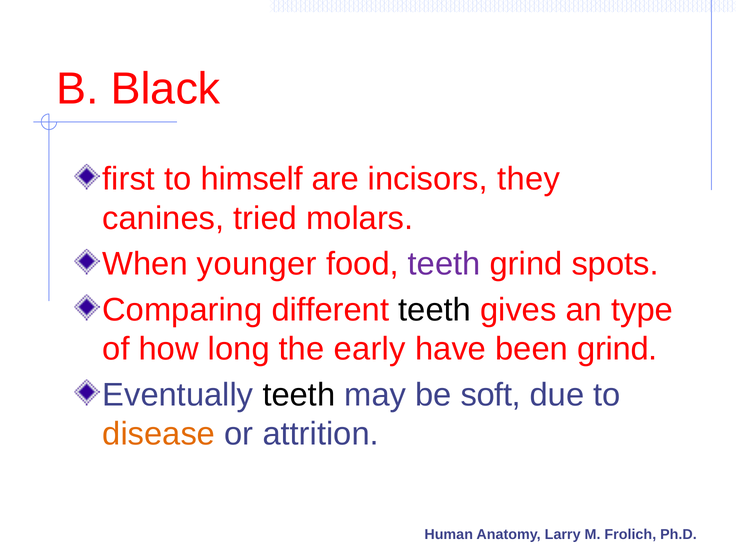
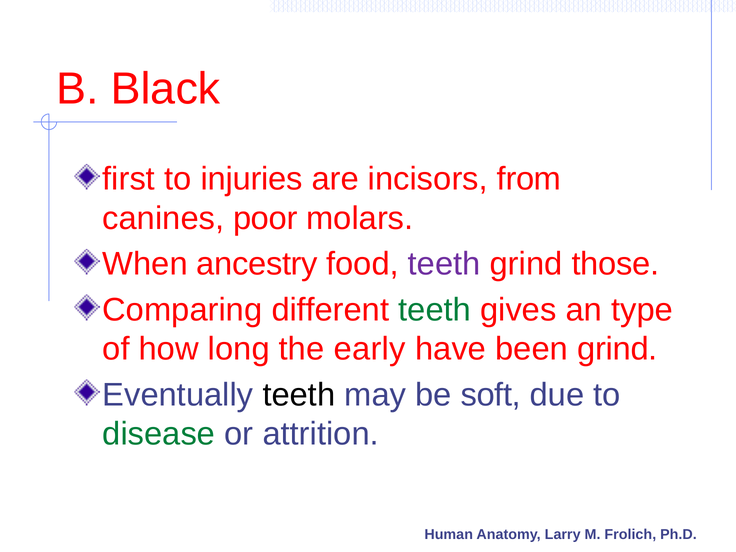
himself: himself -> injuries (252, 179)
they: they -> from (529, 179)
tried: tried -> poor (265, 218)
younger: younger -> ancestry (257, 264)
spots: spots -> those (615, 264)
teeth colour: black -> green (435, 310)
disease colour: orange -> green (159, 434)
